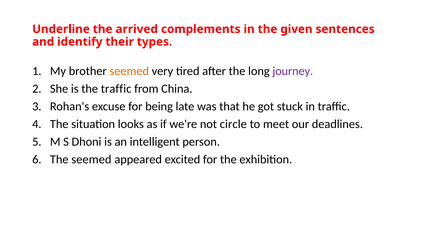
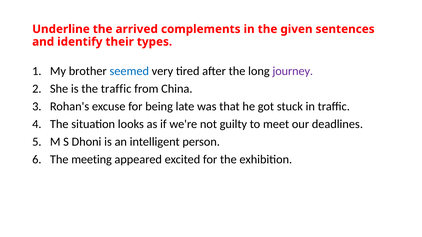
seemed colour: orange -> blue (129, 71)
circle: circle -> guilty (233, 124)
The seemed: seemed -> meeting (92, 160)
